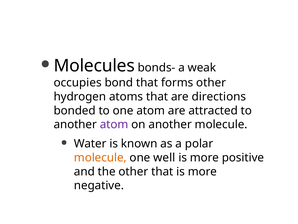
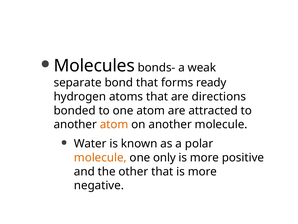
occupies: occupies -> separate (78, 83)
forms other: other -> ready (211, 83)
atom colour: purple -> orange (114, 124)
well: well -> only (164, 157)
